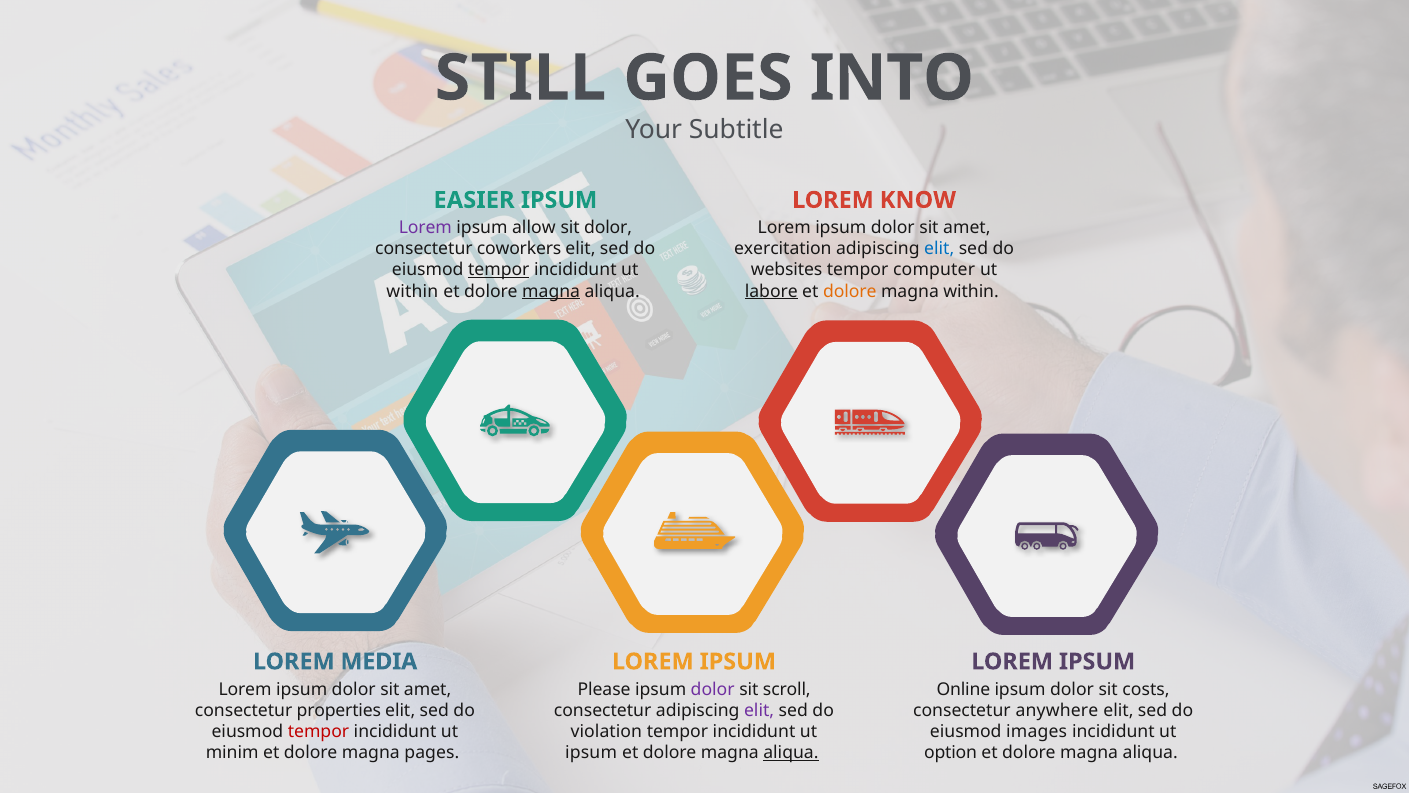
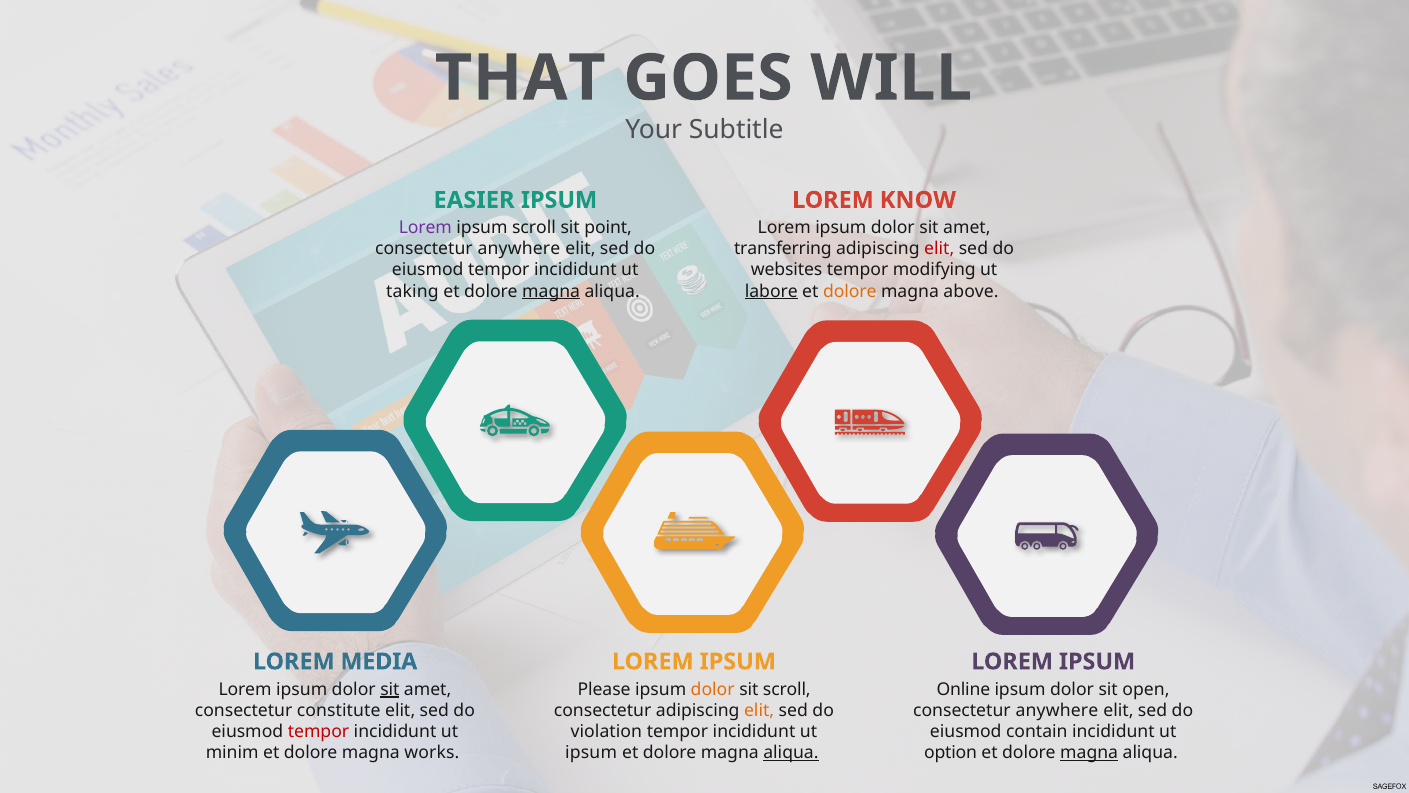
STILL: STILL -> THAT (520, 78)
INTO: INTO -> WILL (891, 78)
ipsum allow: allow -> scroll (534, 228)
sit dolor: dolor -> point (608, 228)
coworkers: coworkers -> anywhere (519, 249)
exercitation: exercitation -> transferring (783, 249)
elit colour: blue -> red (939, 249)
tempor underline: present -> none (499, 270)
computer: computer -> modifying (934, 270)
within: within -> taking (412, 291)
magna within: within -> above (971, 291)
sit underline: none -> present (390, 689)
dolor colour: purple -> orange (713, 689)
costs: costs -> open (1146, 689)
properties: properties -> constitute (339, 710)
elit colour: purple -> orange (759, 710)
images: images -> contain (1037, 731)
pages: pages -> works (432, 752)
magna underline: none -> present (1089, 752)
